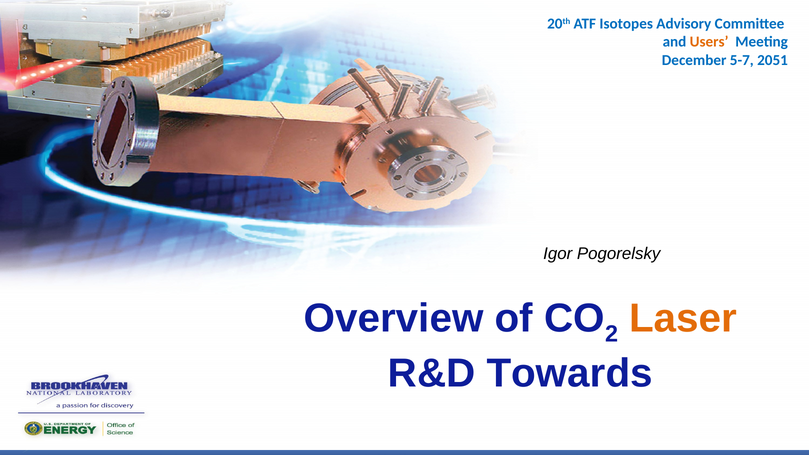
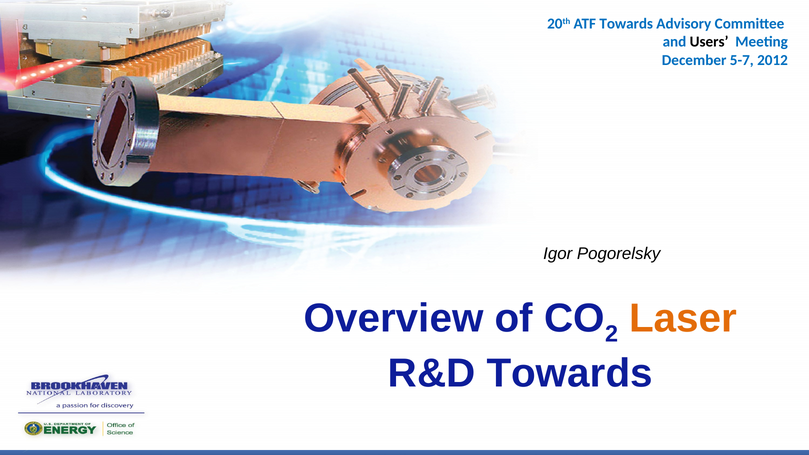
ATF Isotopes: Isotopes -> Towards (626, 24)
Users colour: orange -> black (709, 42)
2051: 2051 -> 2012 (773, 60)
